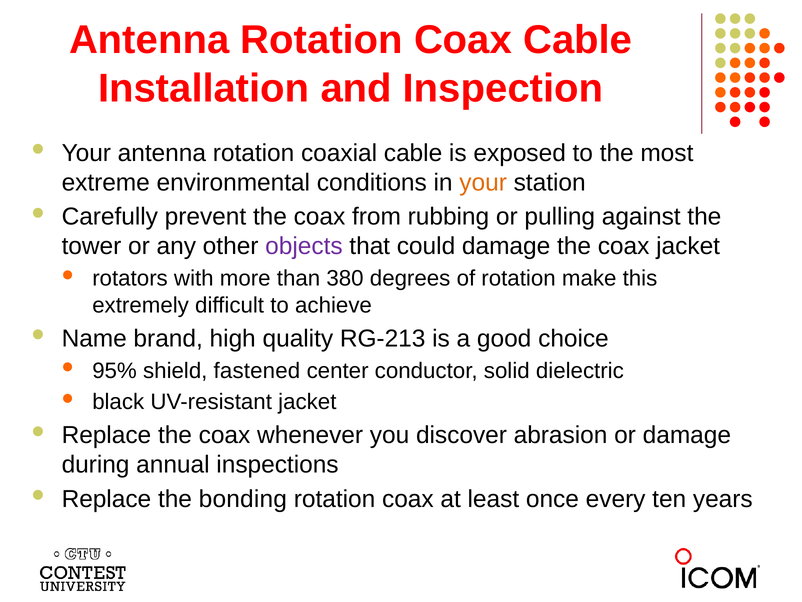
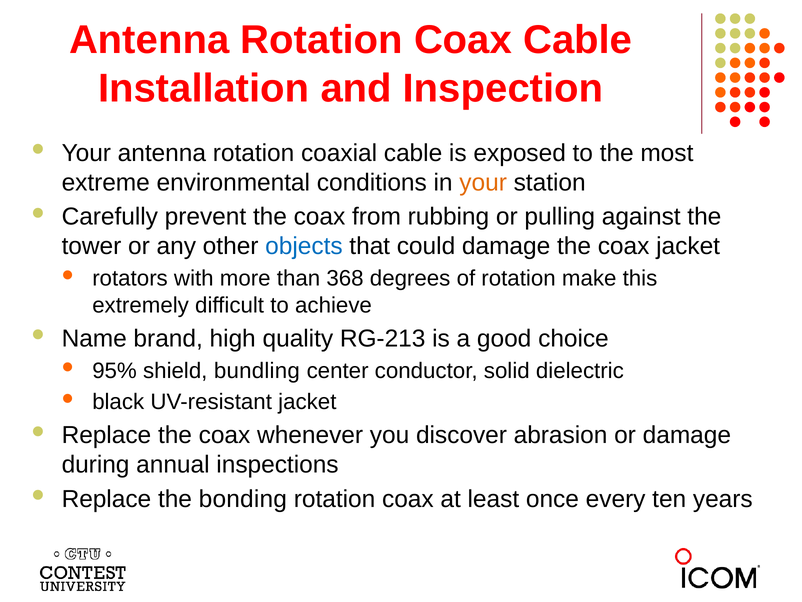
objects colour: purple -> blue (304, 246)
380: 380 -> 368 (345, 278)
fastened: fastened -> bundling (257, 371)
